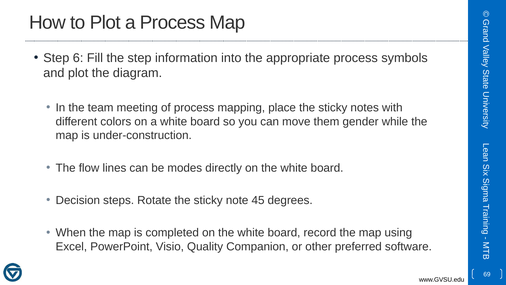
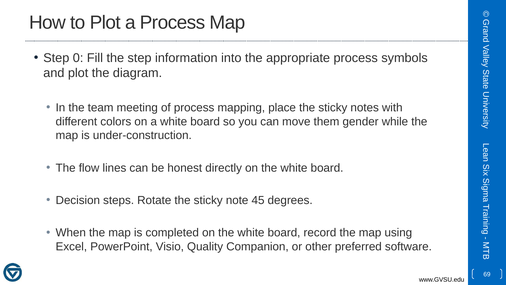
6: 6 -> 0 (78, 58)
modes: modes -> honest (185, 168)
